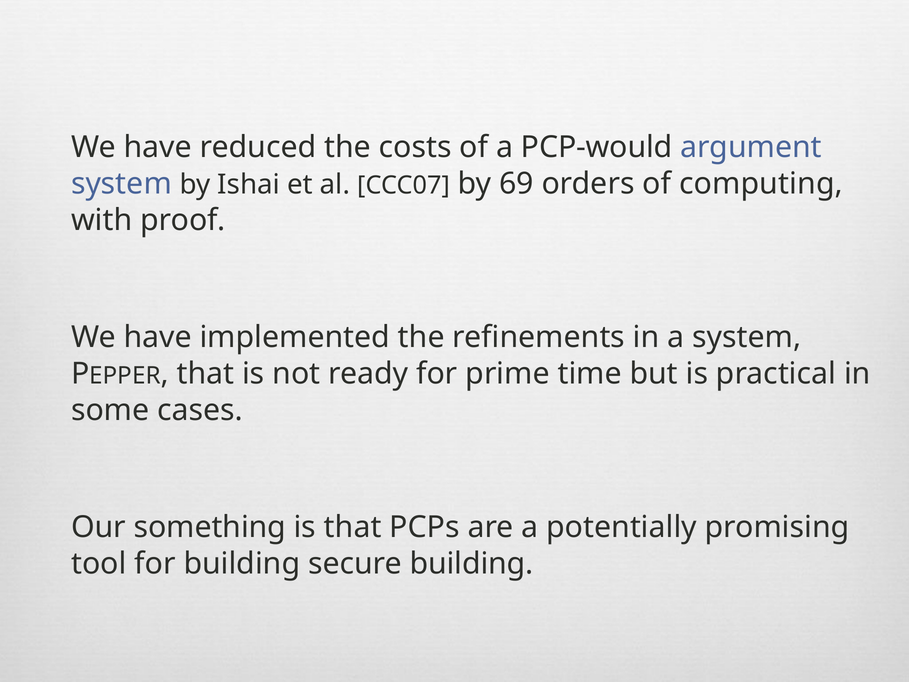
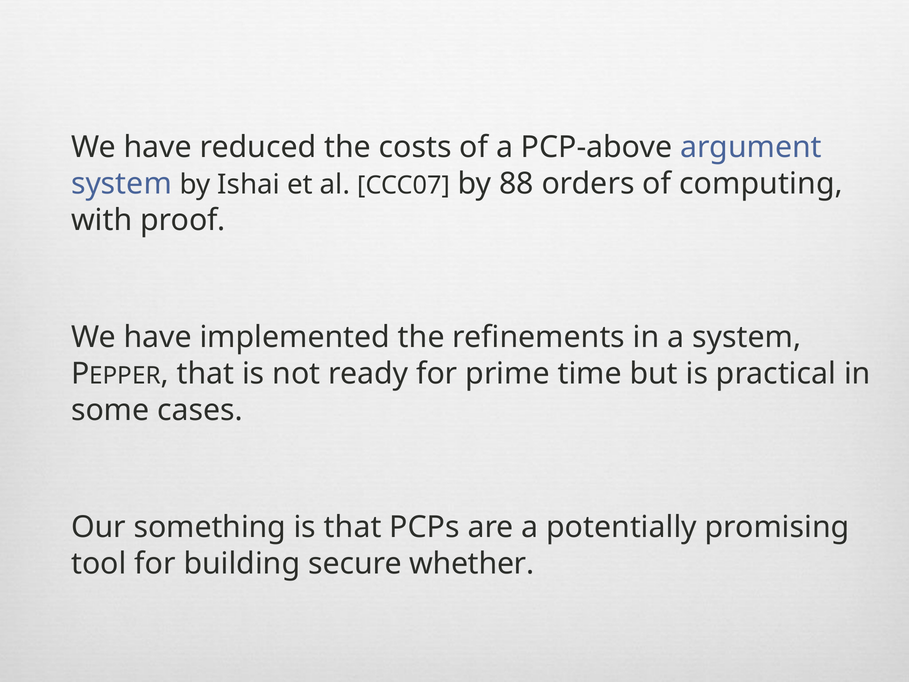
PCP-would: PCP-would -> PCP-above (597, 147)
69: 69 -> 88 (516, 184)
secure building: building -> whether (472, 564)
